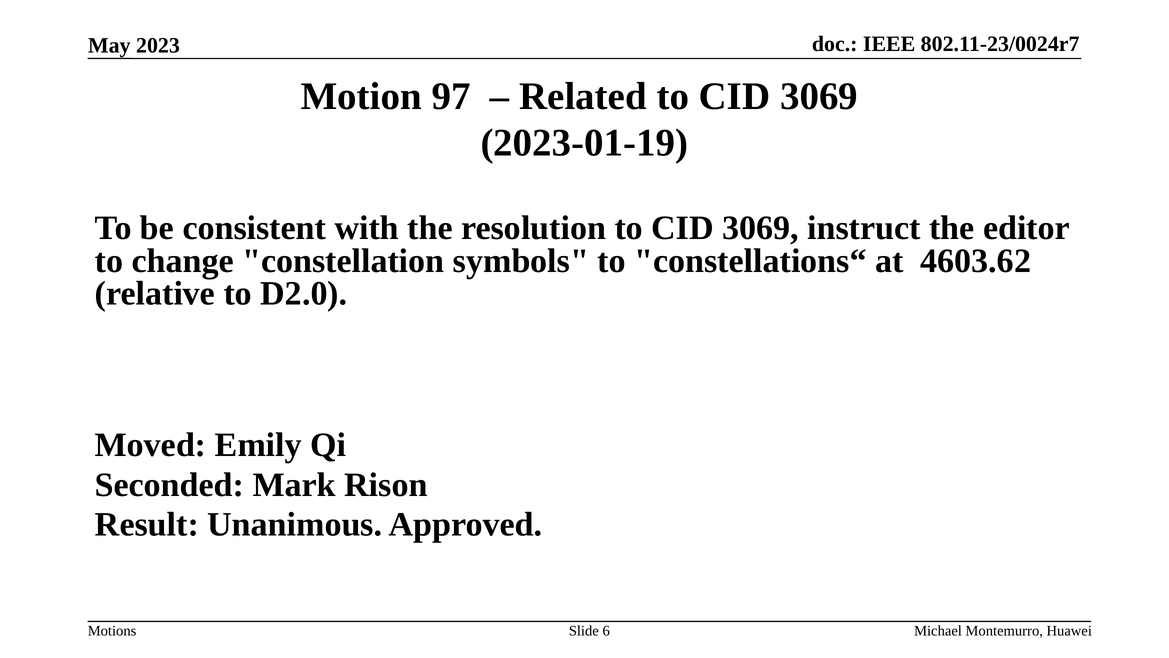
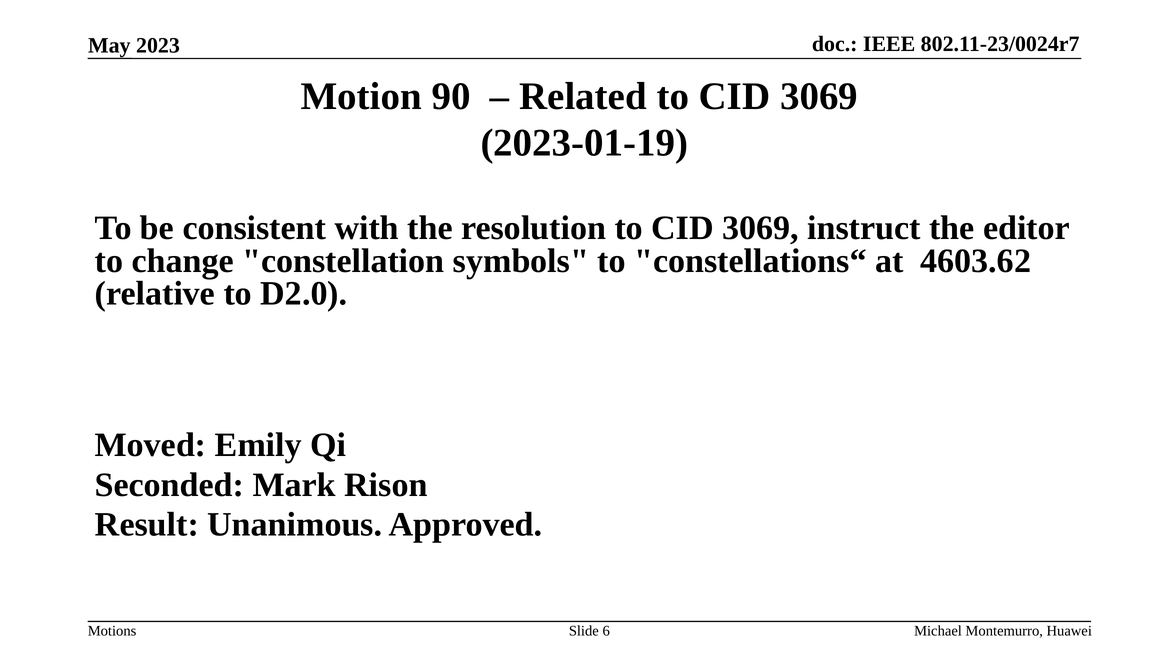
97: 97 -> 90 (451, 96)
